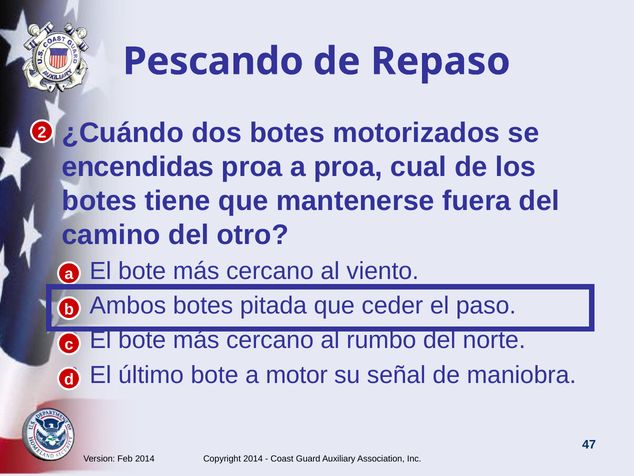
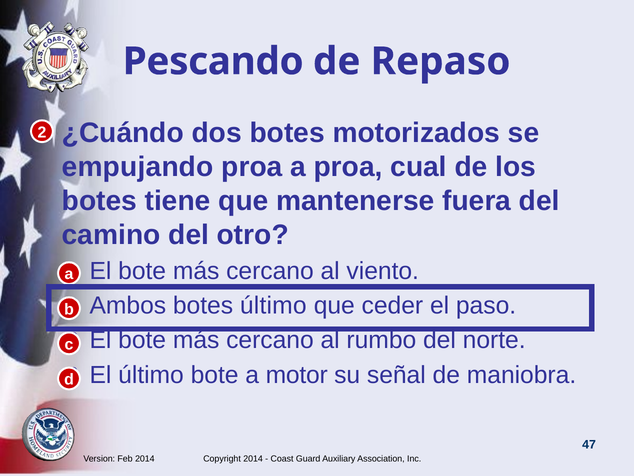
encendidas: encendidas -> empujando (138, 167)
botes pitada: pitada -> último (273, 305)
